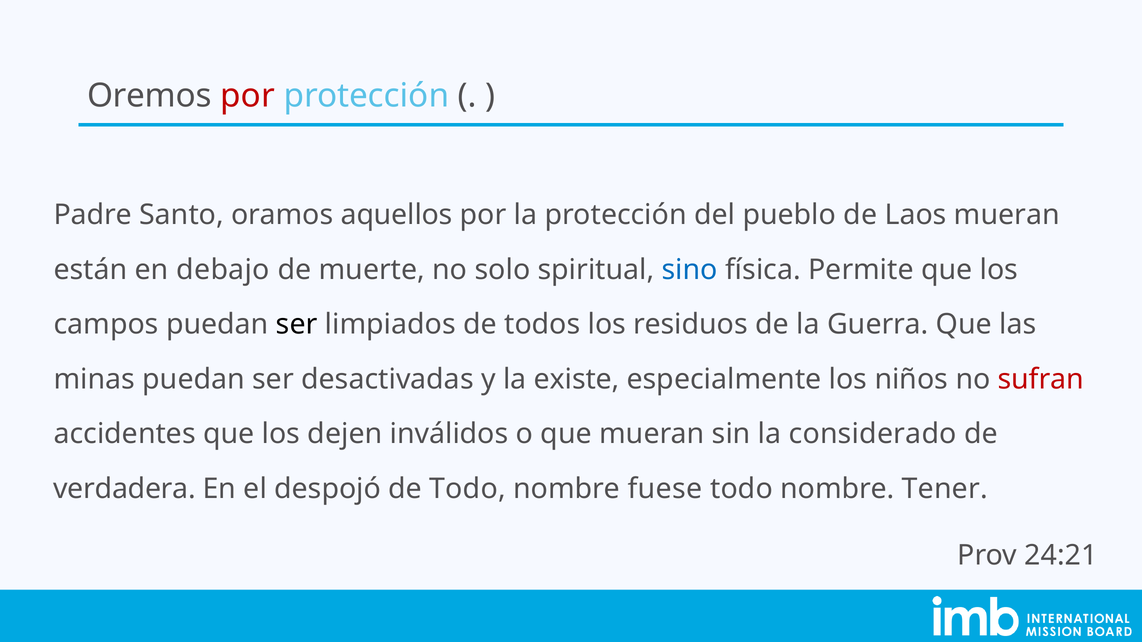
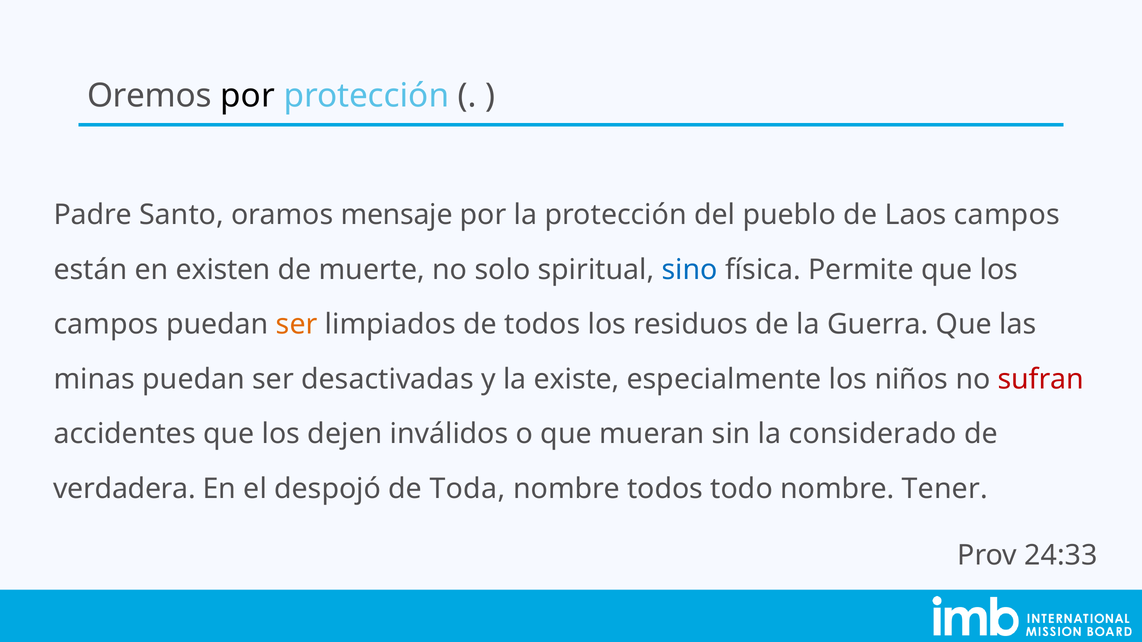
por colour: red -> black (248, 96)
aquellos: aquellos -> mensaje (397, 215)
Laos mueran: mueran -> campos (1007, 215)
debajo: debajo -> existen (223, 270)
ser colour: black -> orange (297, 325)
de Todo: Todo -> Toda (467, 489)
nombre fuese: fuese -> todos (665, 489)
24:21: 24:21 -> 24:33 (1061, 556)
